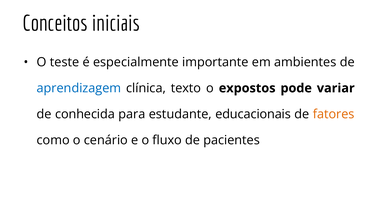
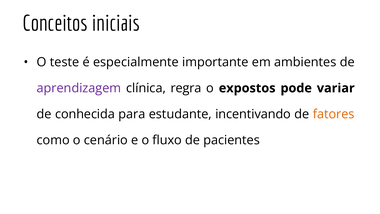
aprendizagem colour: blue -> purple (79, 88)
texto: texto -> regra (186, 88)
educacionais: educacionais -> incentivando (253, 114)
